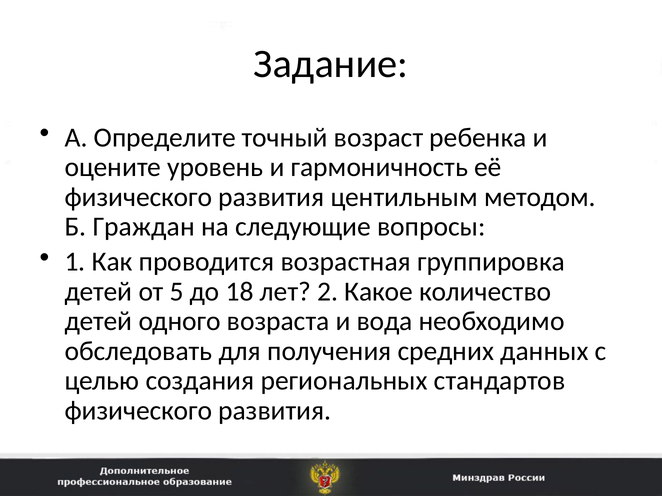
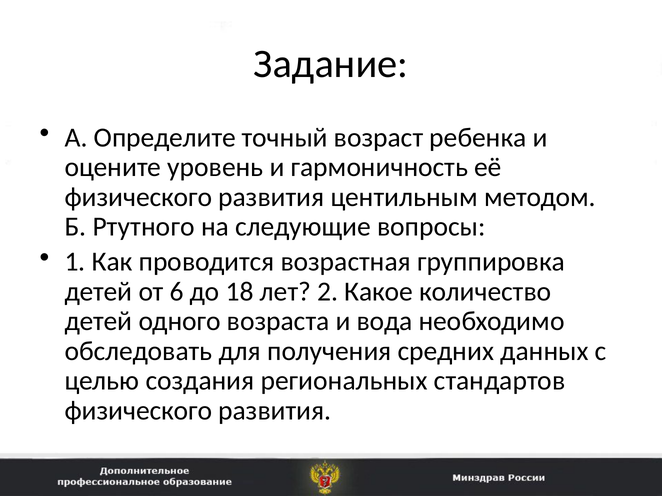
Граждан: Граждан -> Ртутного (144, 227)
5: 5 -> 6 (177, 292)
